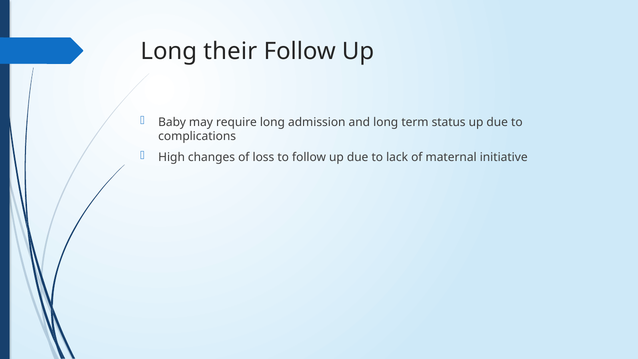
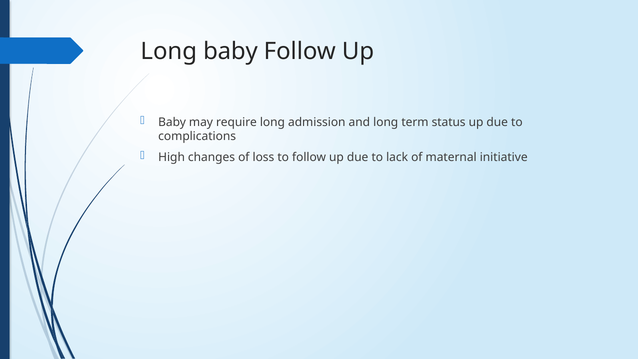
Long their: their -> baby (230, 51)
